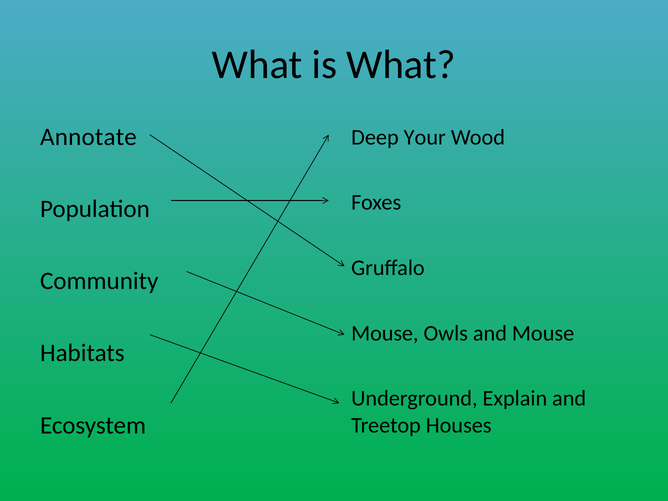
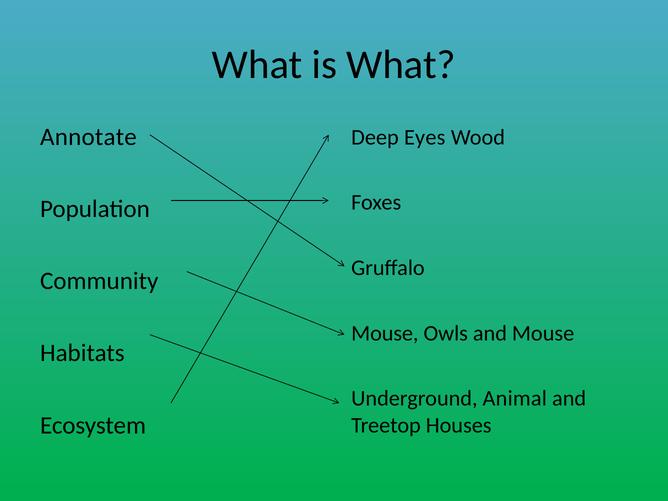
Your: Your -> Eyes (425, 137)
Explain: Explain -> Animal (515, 399)
